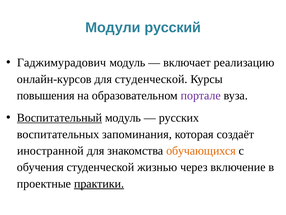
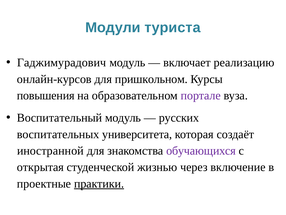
русский: русский -> туриста (173, 27)
для студенческой: студенческой -> пришкольном (151, 79)
Воспитательный underline: present -> none (60, 118)
запоминания: запоминания -> университета (137, 134)
обучающихся colour: orange -> purple (201, 150)
обучения: обучения -> открытая (40, 167)
